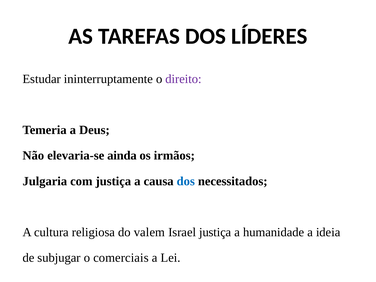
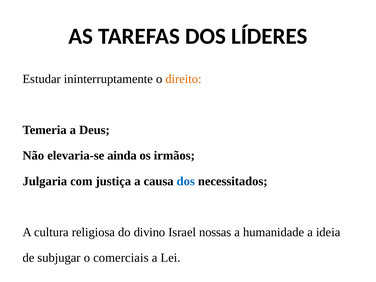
direito colour: purple -> orange (184, 79)
valem: valem -> divino (150, 232)
Israel justiça: justiça -> nossas (215, 232)
